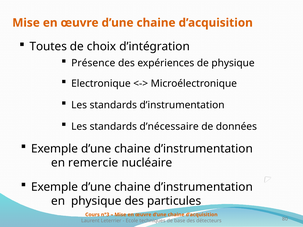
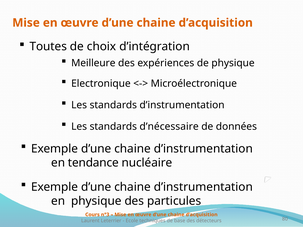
Présence: Présence -> Meilleure (93, 63)
remercie: remercie -> tendance (93, 163)
